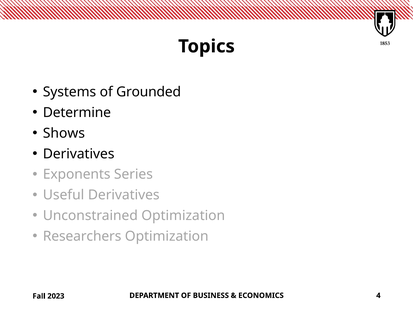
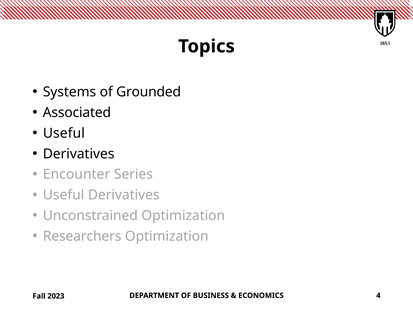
Determine: Determine -> Associated (77, 112)
Shows: Shows -> Useful (64, 133)
Exponents: Exponents -> Encounter (77, 174)
